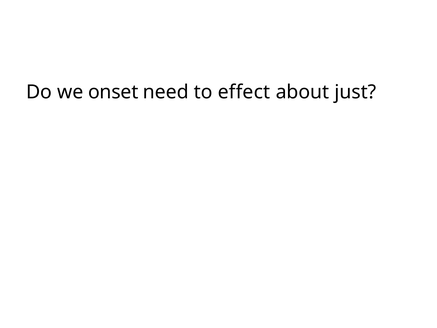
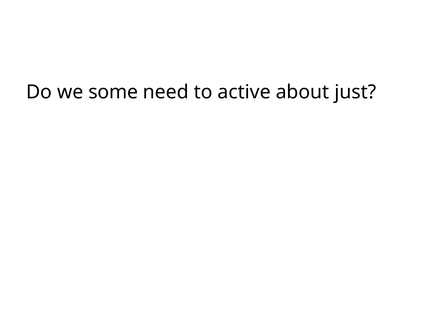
onset: onset -> some (113, 92)
effect: effect -> active (244, 92)
